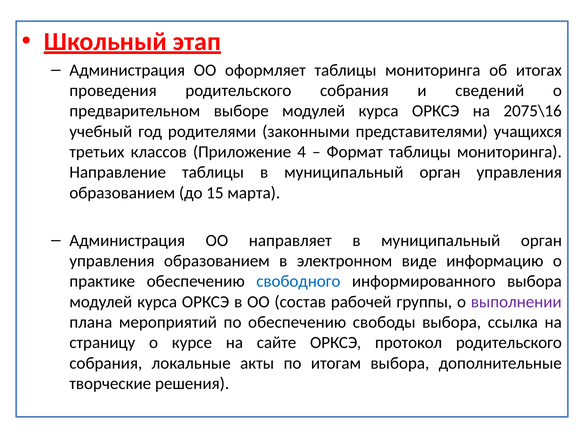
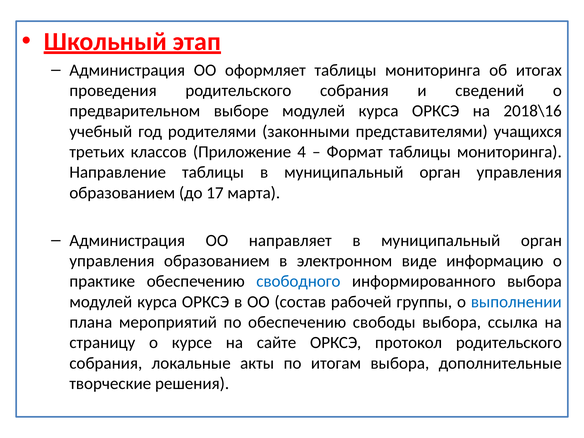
2075\16: 2075\16 -> 2018\16 (533, 111)
15: 15 -> 17 (215, 193)
выполнении colour: purple -> blue (516, 302)
